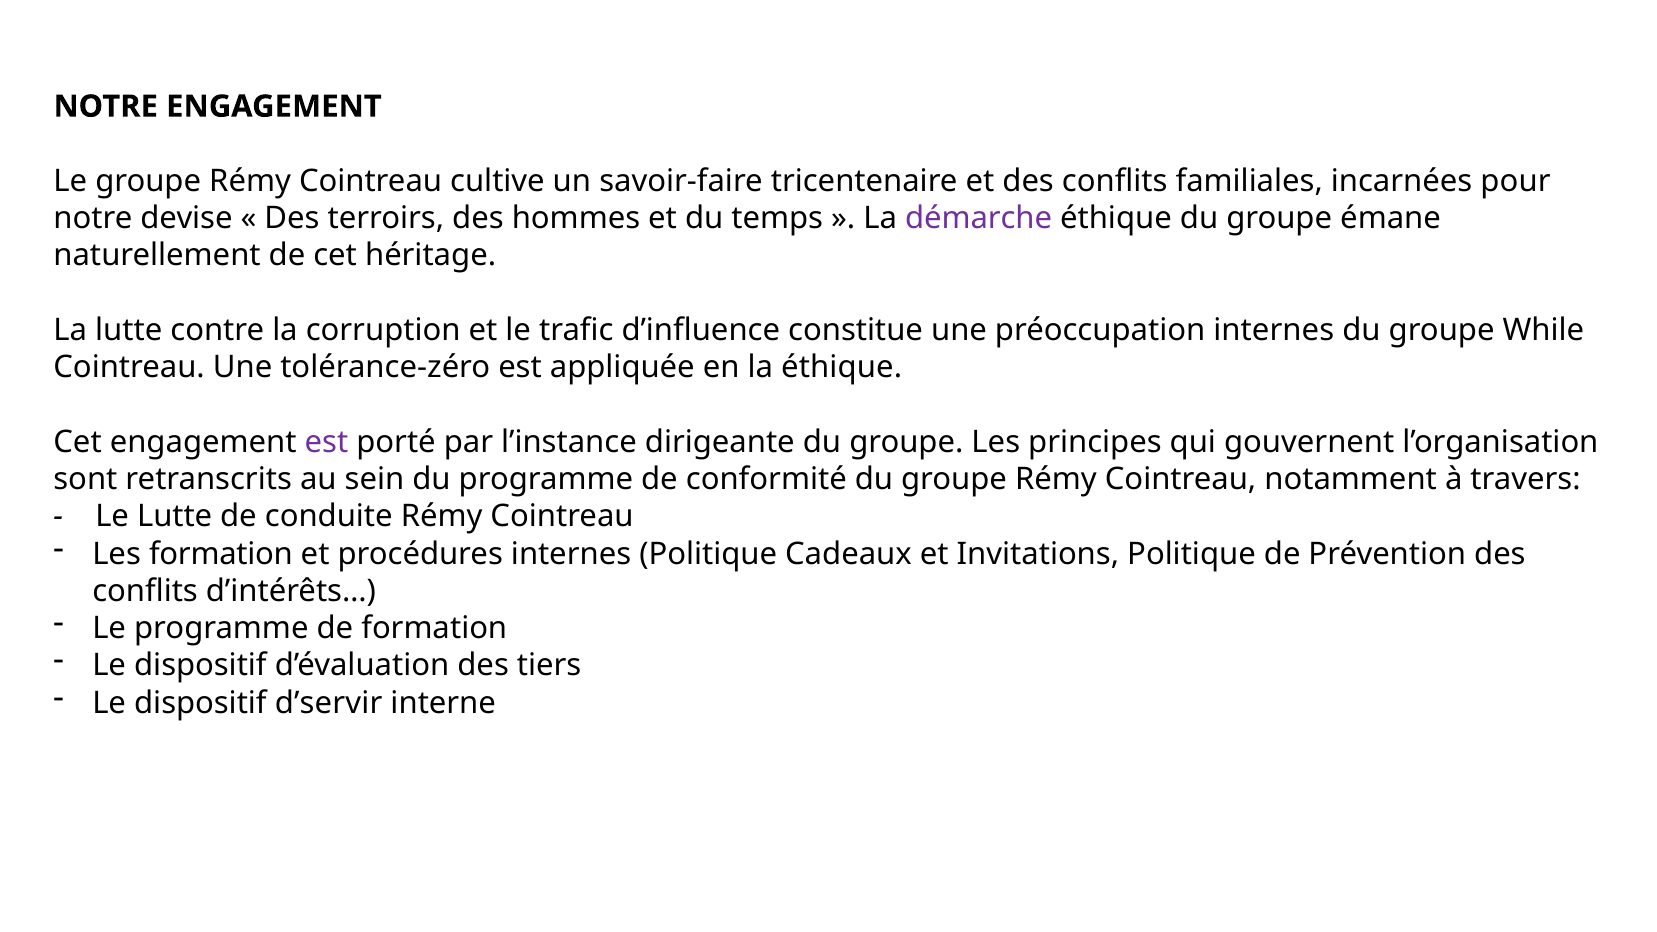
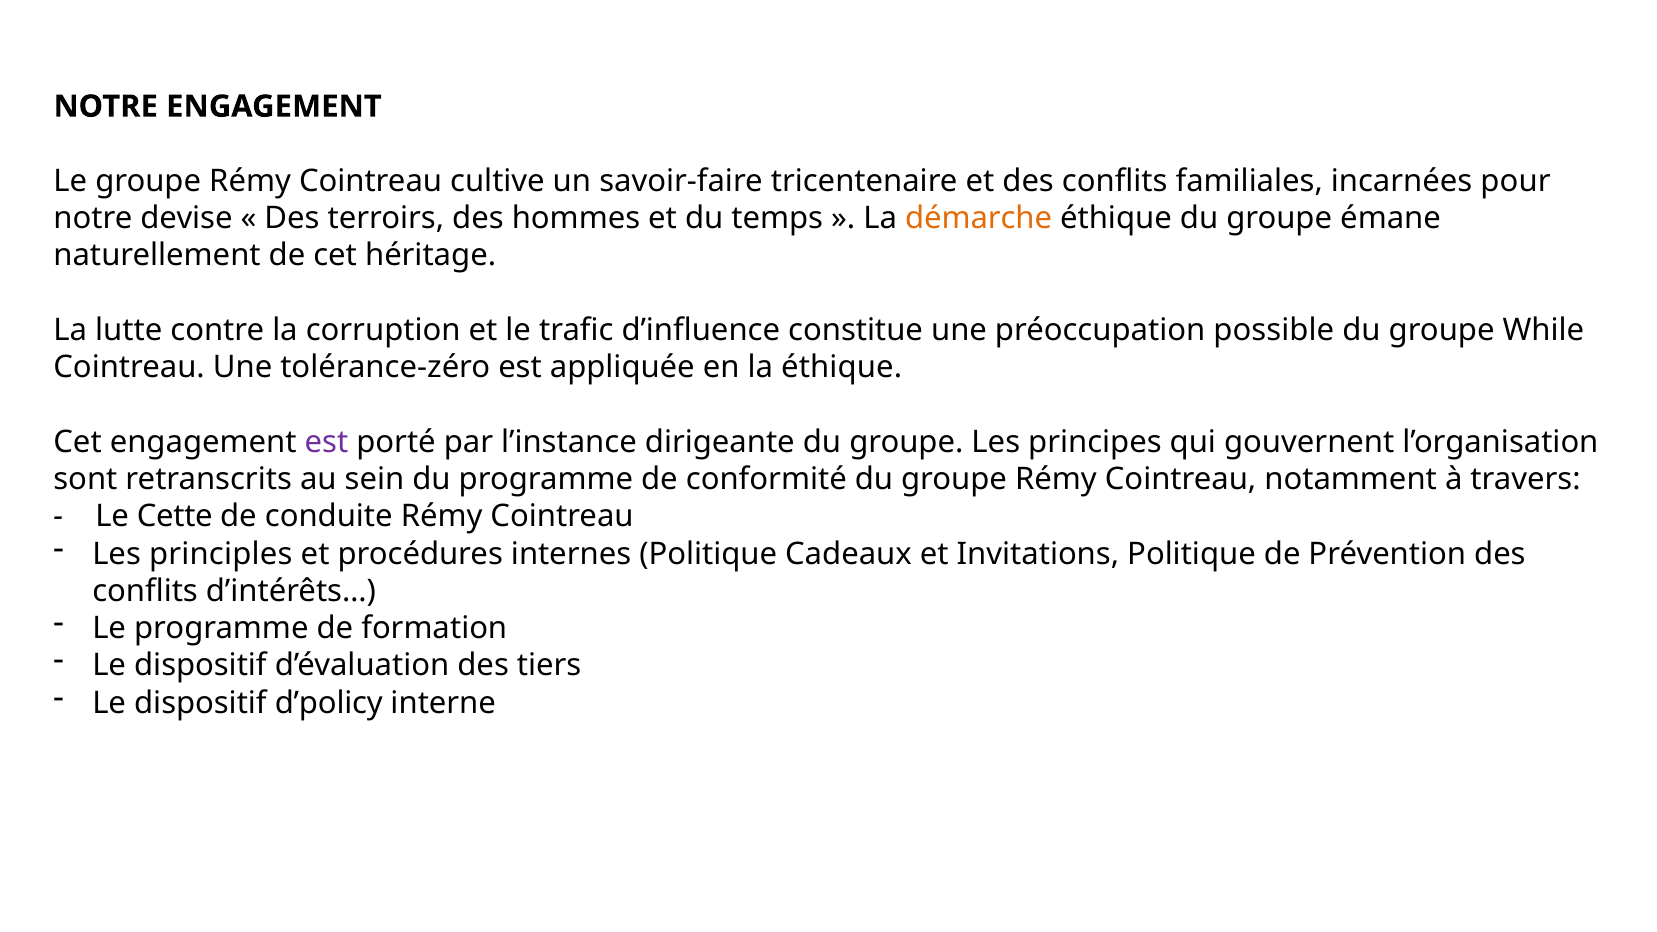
démarche colour: purple -> orange (979, 218)
préoccupation internes: internes -> possible (1274, 330)
Le Lutte: Lutte -> Cette (175, 517)
Les formation: formation -> principles (221, 554)
d’servir: d’servir -> d’policy (329, 703)
